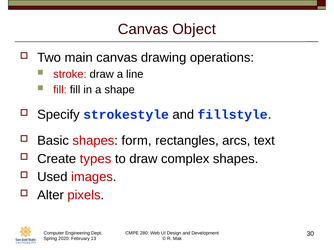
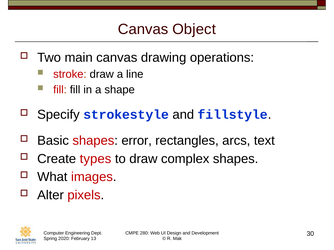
form: form -> error (137, 141)
Used: Used -> What (52, 177)
